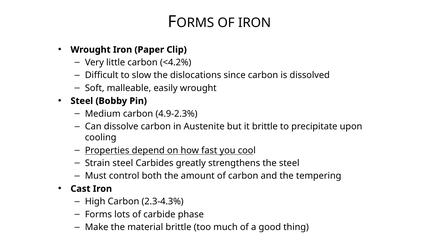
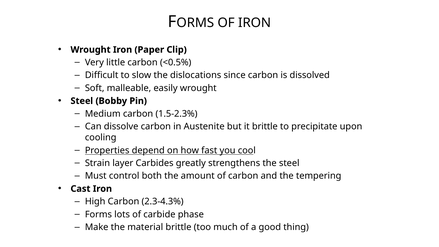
<4.2%: <4.2% -> <0.5% (176, 62)
4.9-2.3%: 4.9-2.3% -> 1.5-2.3% (176, 114)
Strain steel: steel -> layer (123, 163)
